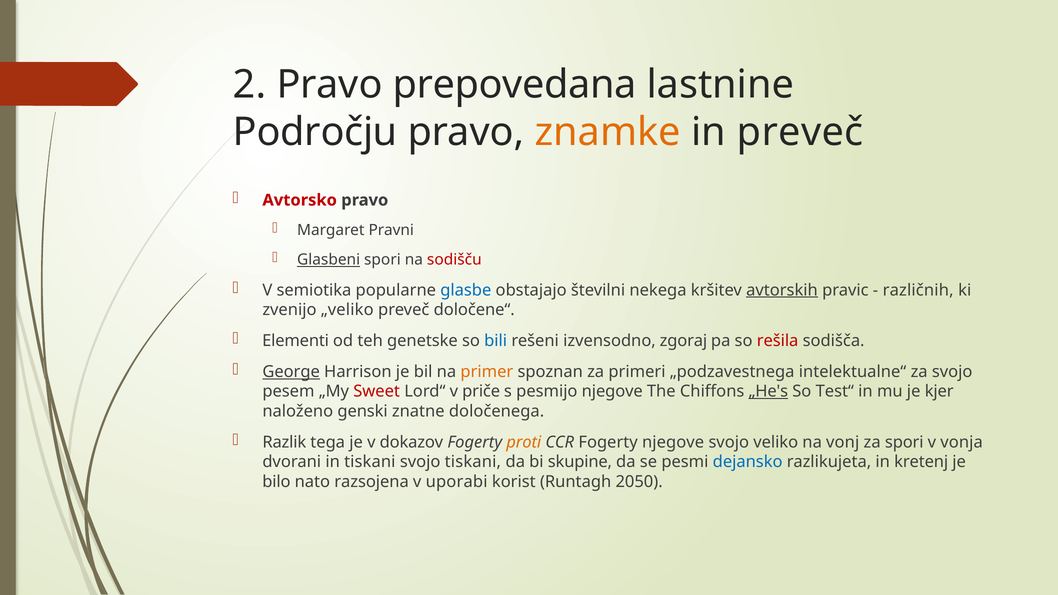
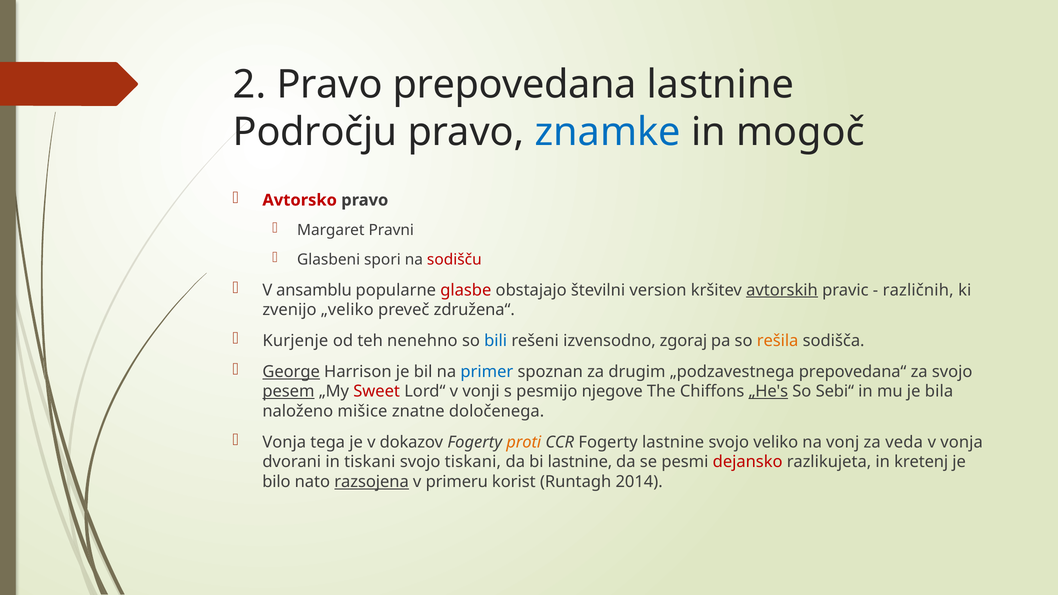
znamke colour: orange -> blue (608, 132)
in preveč: preveč -> mogoč (800, 132)
Glasbeni underline: present -> none (329, 260)
semiotika: semiotika -> ansamblu (314, 290)
glasbe colour: blue -> red (466, 290)
nekega: nekega -> version (658, 290)
določene“: določene“ -> združena“ (474, 310)
Elementi: Elementi -> Kurjenje (295, 341)
genetske: genetske -> nenehno (422, 341)
rešila colour: red -> orange (778, 341)
primer colour: orange -> blue (487, 372)
primeri: primeri -> drugim (637, 372)
intelektualne“: intelektualne“ -> prepovedana“ (853, 372)
pesem underline: none -> present (288, 392)
priče: priče -> vonji (481, 392)
Test“: Test“ -> Sebi“ (835, 392)
kjer: kjer -> bila (939, 392)
genski: genski -> mišice (362, 411)
Razlik: Razlik -> Vonja (284, 442)
Fogerty njegove: njegove -> lastnine (673, 442)
za spori: spori -> veda (904, 442)
bi skupine: skupine -> lastnine (580, 462)
dejansko colour: blue -> red (748, 462)
razsojena underline: none -> present (372, 482)
uporabi: uporabi -> primeru (457, 482)
2050: 2050 -> 2014 (639, 482)
